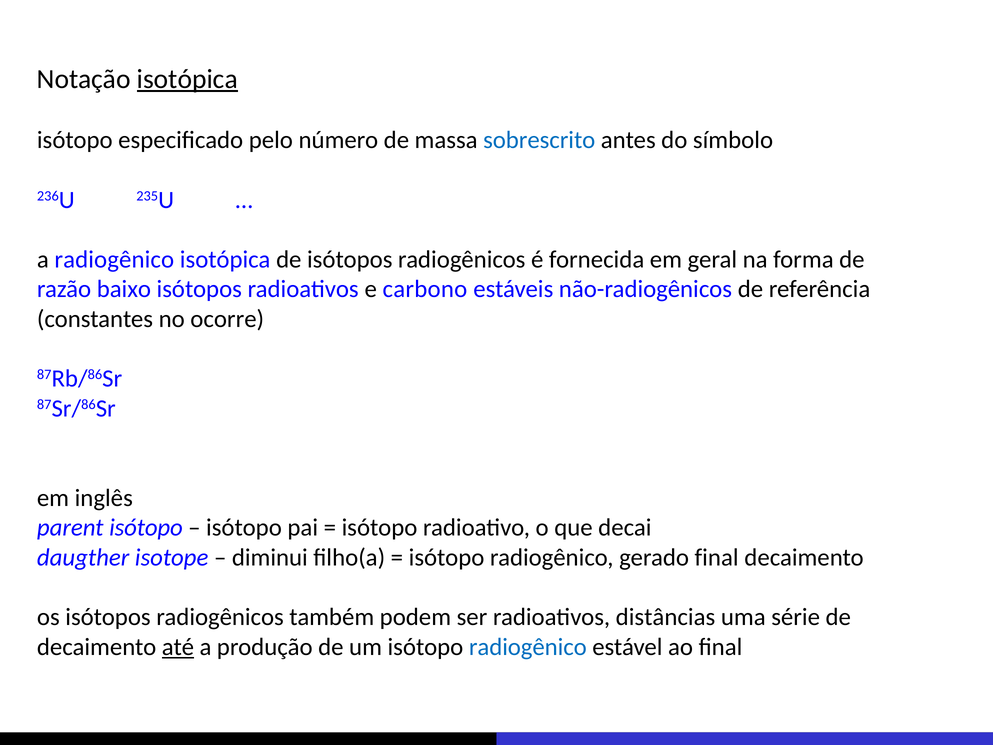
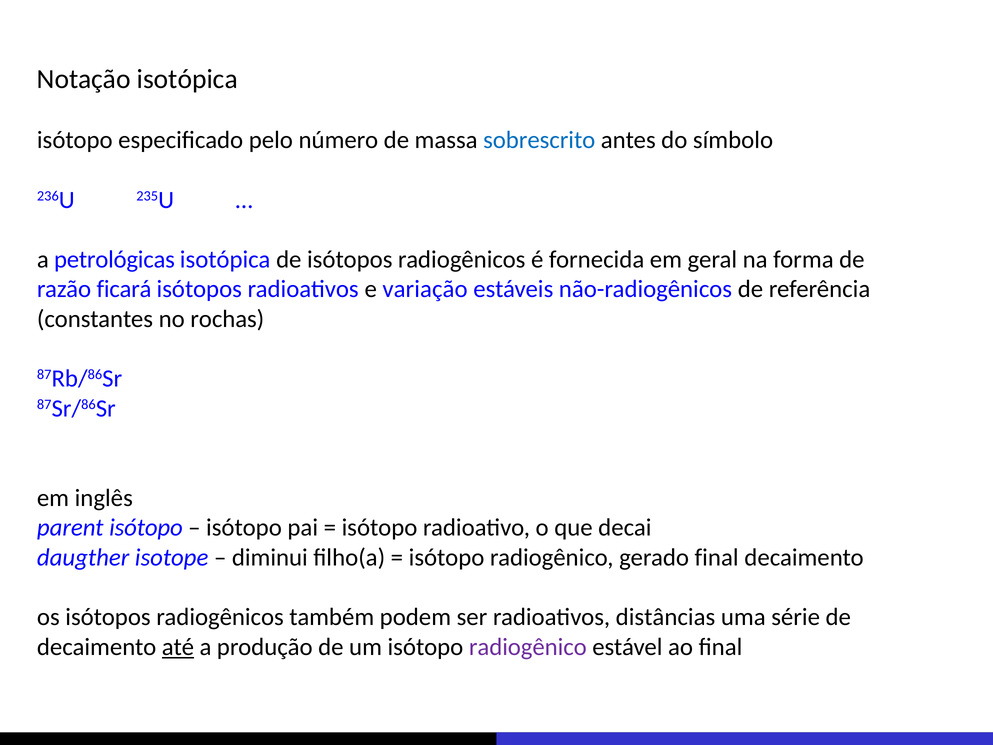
isotópica underline: present -> none (187, 79)
a radiogênico: radiogênico -> petrológicas (114, 259)
baixo: baixo -> ficará (124, 289)
carbono: carbono -> variação (425, 289)
ocorre: ocorre -> rochas (227, 319)
radiogênico colour: blue -> purple (528, 647)
